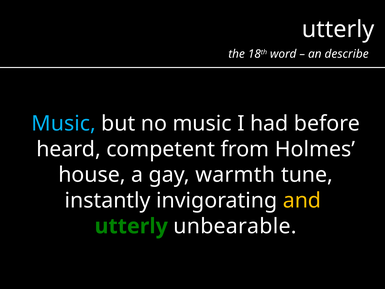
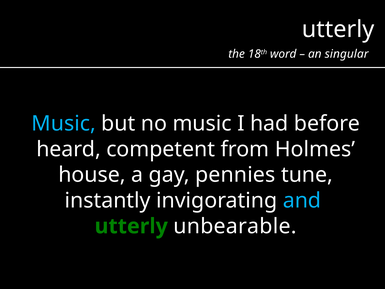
describe: describe -> singular (347, 54)
warmth: warmth -> pennies (235, 175)
and colour: yellow -> light blue (302, 200)
